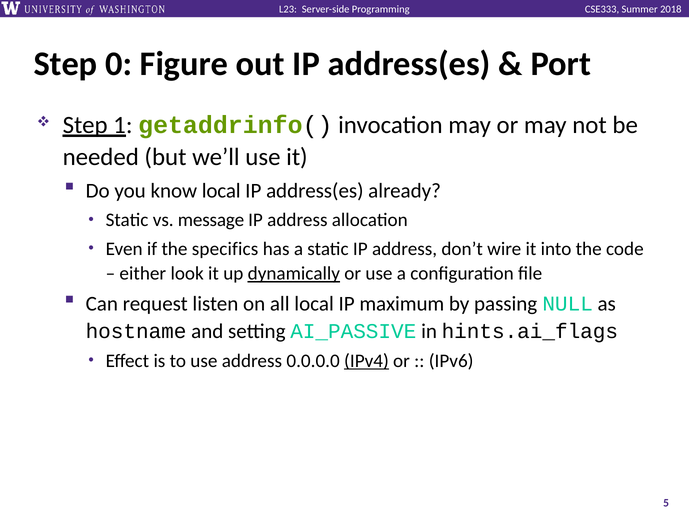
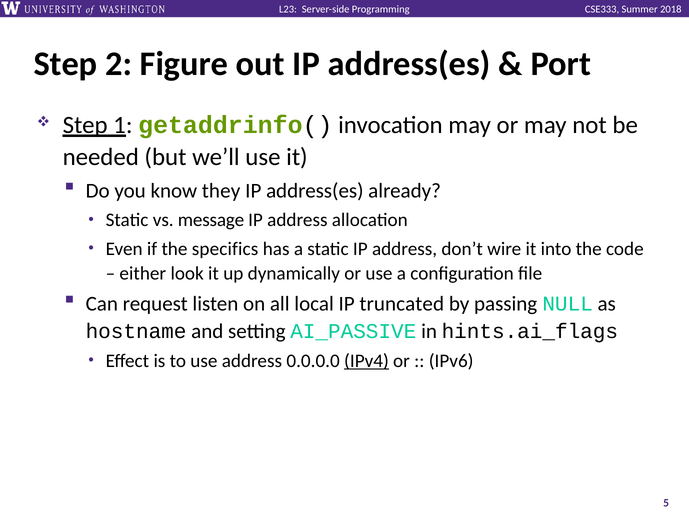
0: 0 -> 2 (119, 64)
know local: local -> they (221, 191)
dynamically underline: present -> none (294, 274)
maximum: maximum -> truncated (402, 304)
